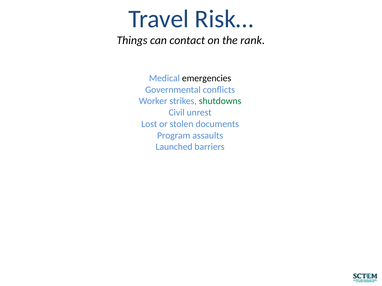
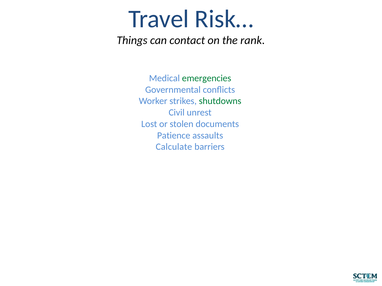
emergencies colour: black -> green (207, 78)
Program: Program -> Patience (174, 136)
Launched: Launched -> Calculate (174, 147)
